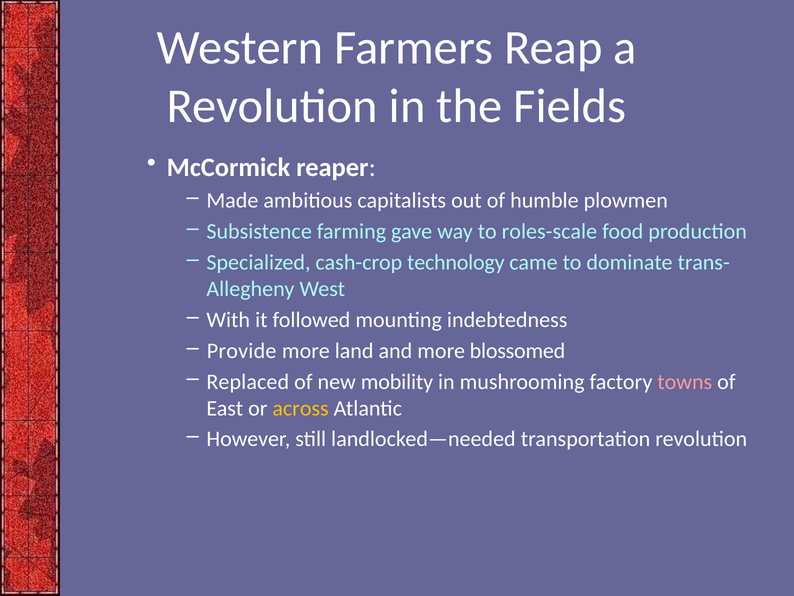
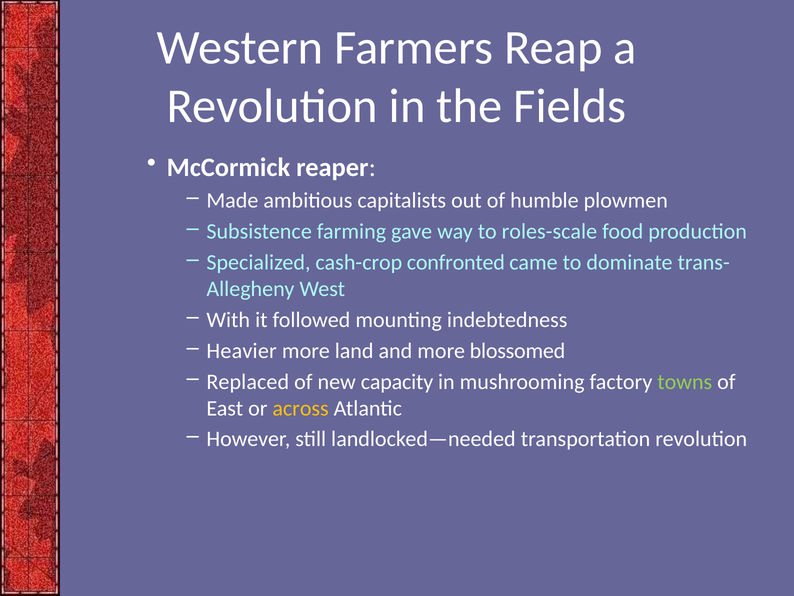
technology: technology -> confronted (456, 262)
Provide: Provide -> Heavier (242, 351)
mobility: mobility -> capacity (397, 381)
towns colour: pink -> light green (685, 381)
